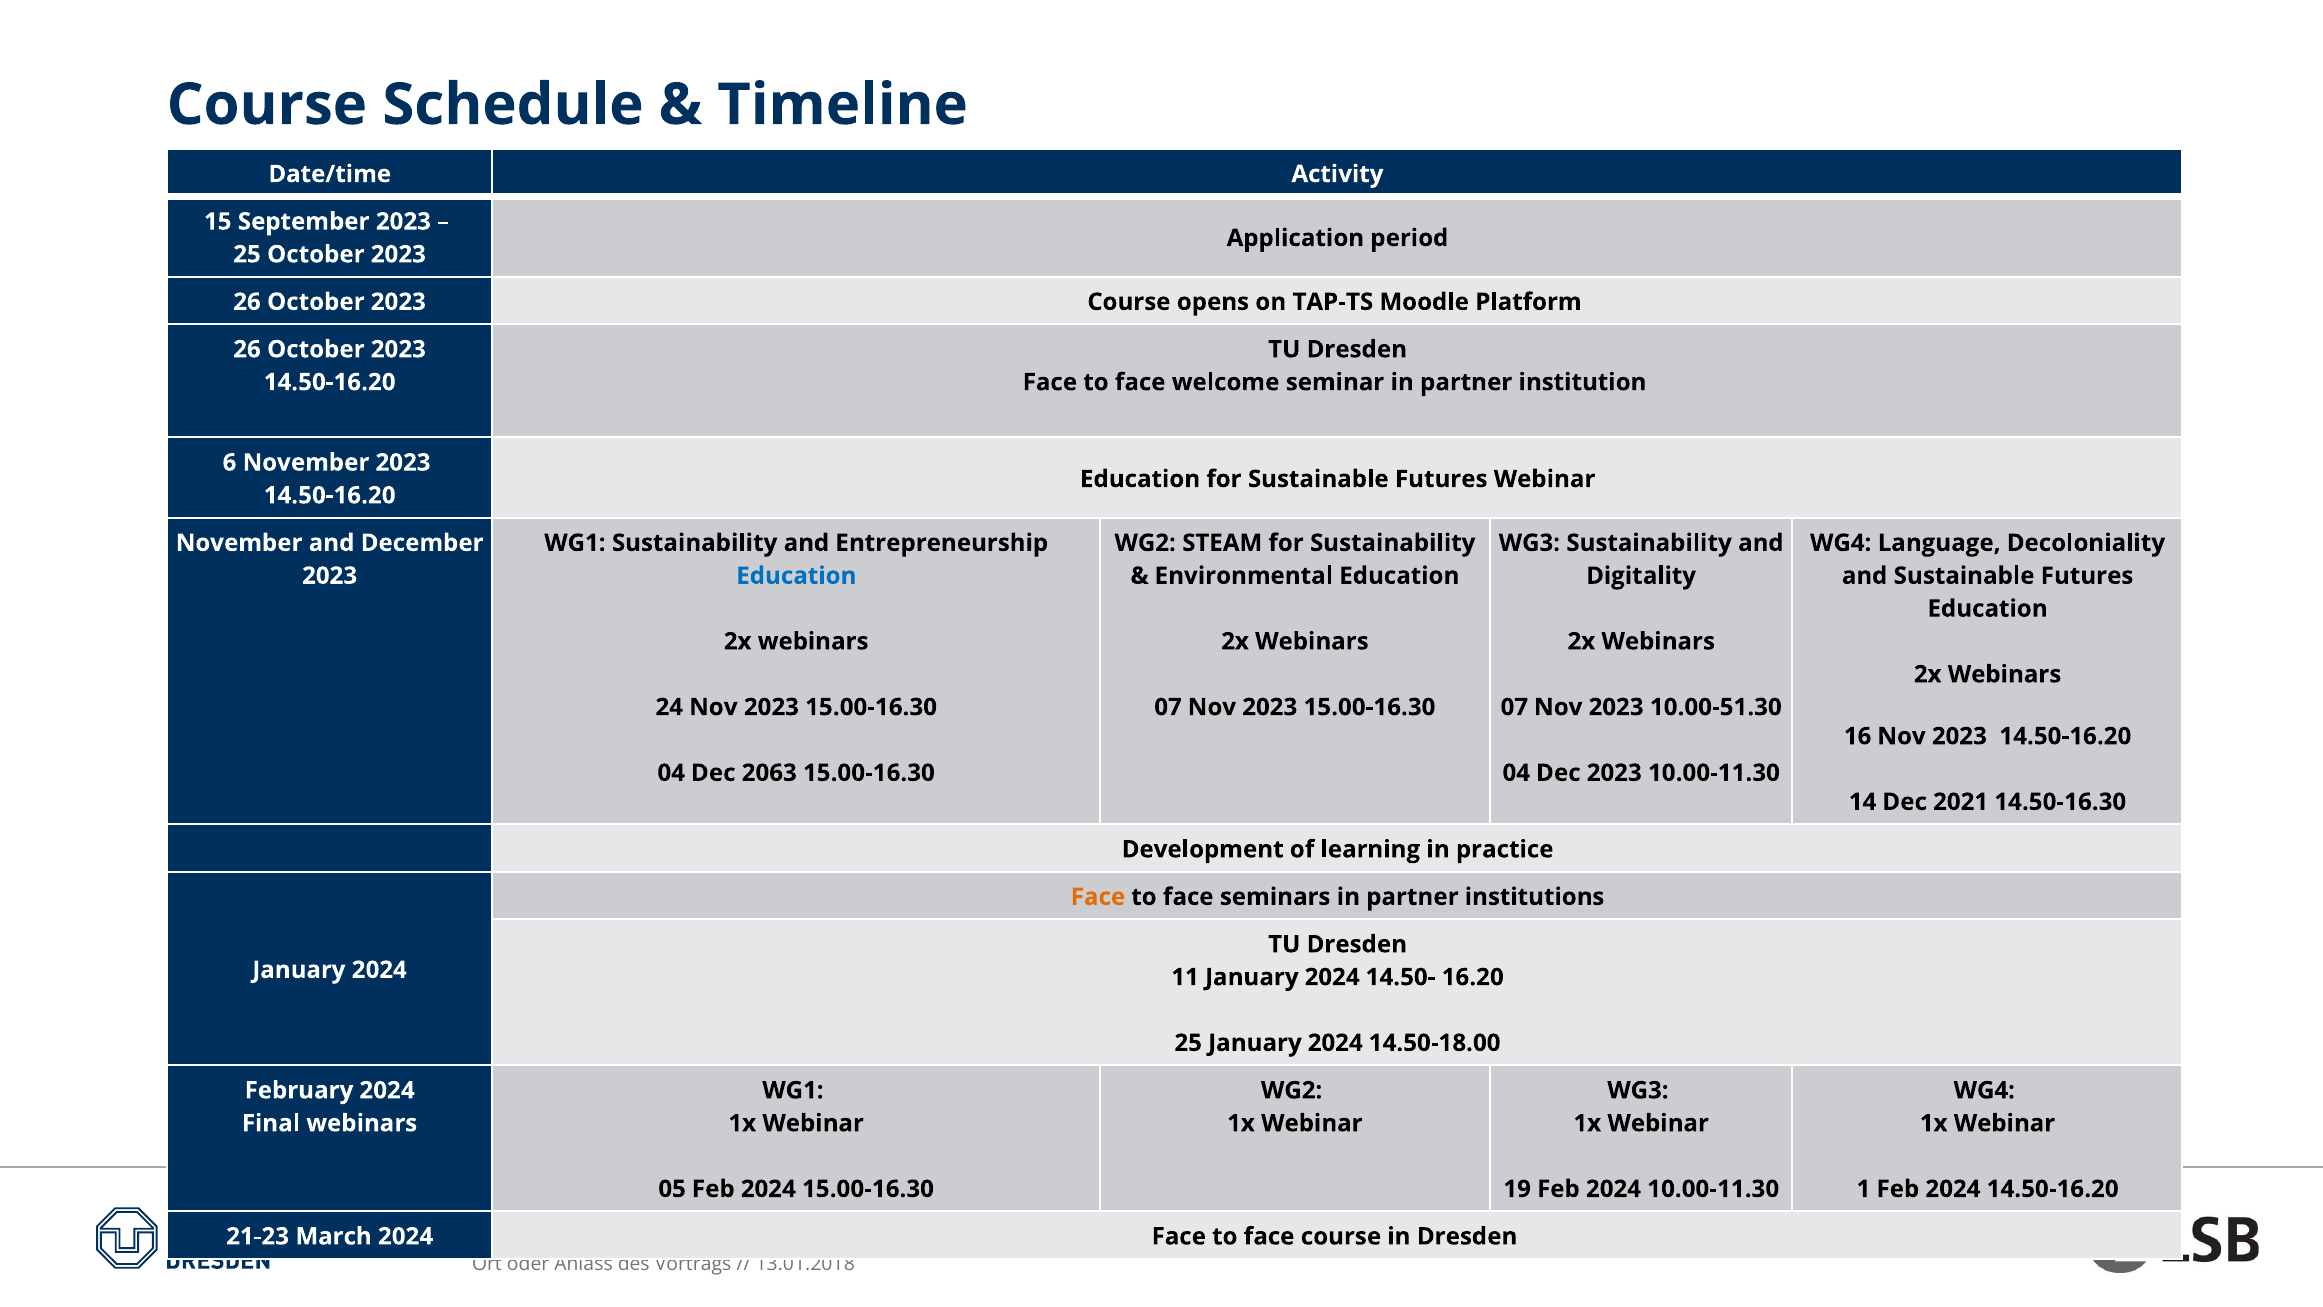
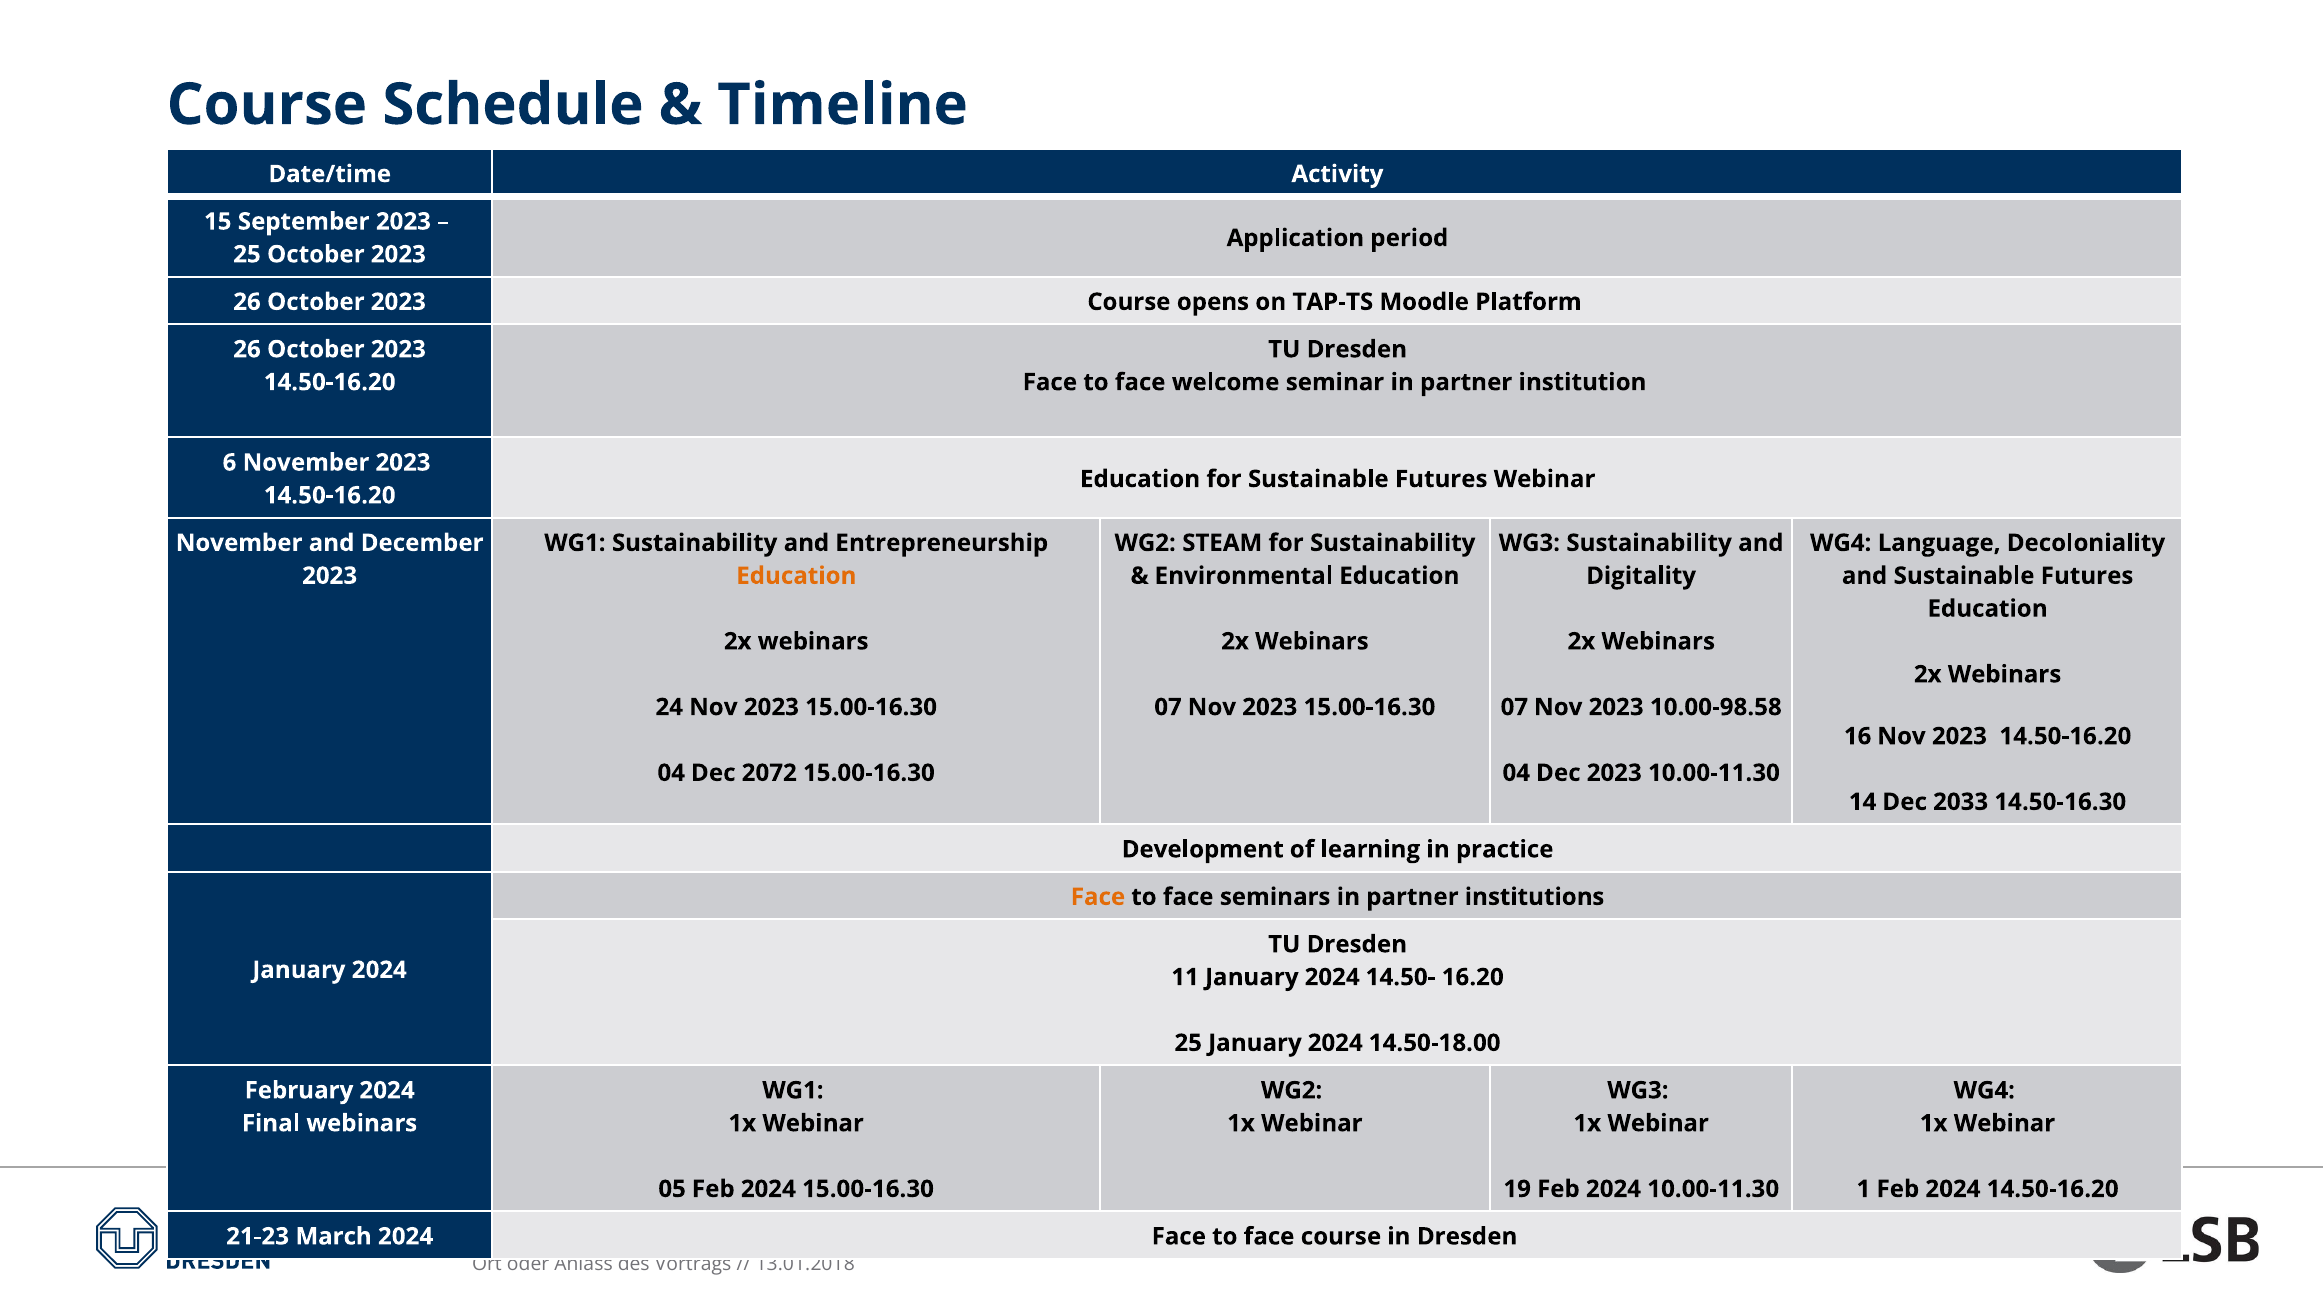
Education colour: blue -> orange (796, 576)
10.00-51.30: 10.00-51.30 -> 10.00-98.58 (1716, 707)
2063: 2063 -> 2072 (769, 773)
2021: 2021 -> 2033 (1961, 802)
